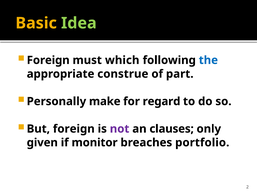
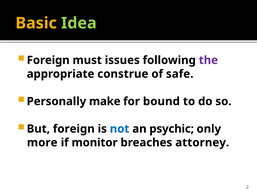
which: which -> issues (122, 60)
the colour: blue -> purple (208, 60)
part: part -> safe (180, 74)
regard: regard -> bound (161, 101)
not colour: purple -> blue (120, 129)
clauses: clauses -> psychic (172, 129)
given: given -> more (42, 142)
portfolio: portfolio -> attorney (202, 142)
